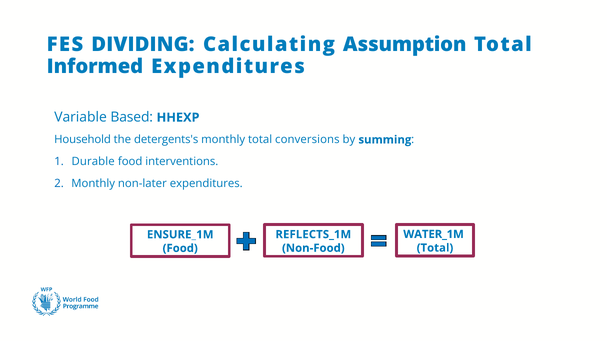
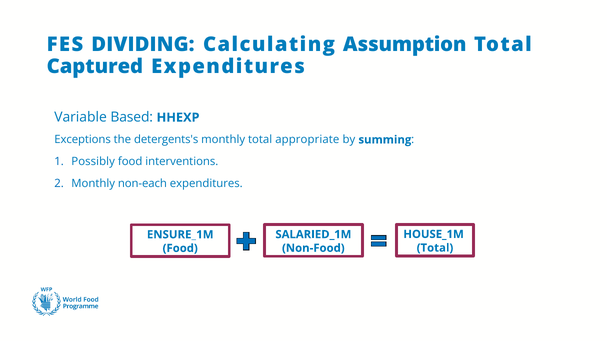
Informed: Informed -> Captured (95, 66)
Household: Household -> Exceptions (83, 140)
conversions: conversions -> appropriate (307, 140)
Durable: Durable -> Possibly (93, 162)
non-later: non-later -> non-each (142, 184)
WATER_1M: WATER_1M -> HOUSE_1M (434, 235)
REFLECTS_1M: REFLECTS_1M -> SALARIED_1M (313, 235)
